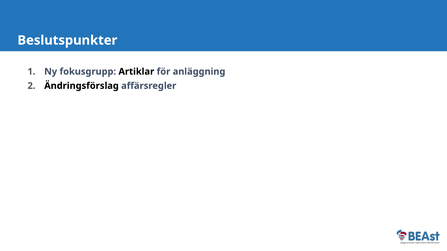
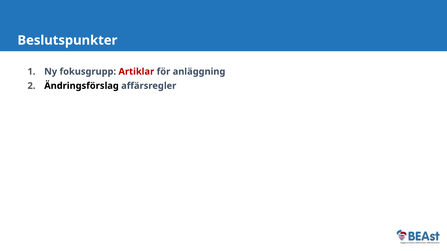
Artiklar colour: black -> red (136, 72)
